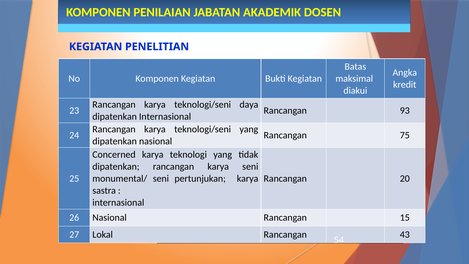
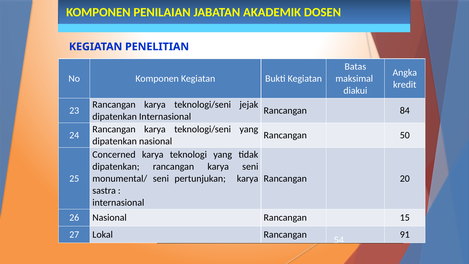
daya: daya -> jejak (249, 105)
93: 93 -> 84 (405, 111)
75: 75 -> 50 (405, 135)
43: 43 -> 91 (405, 234)
